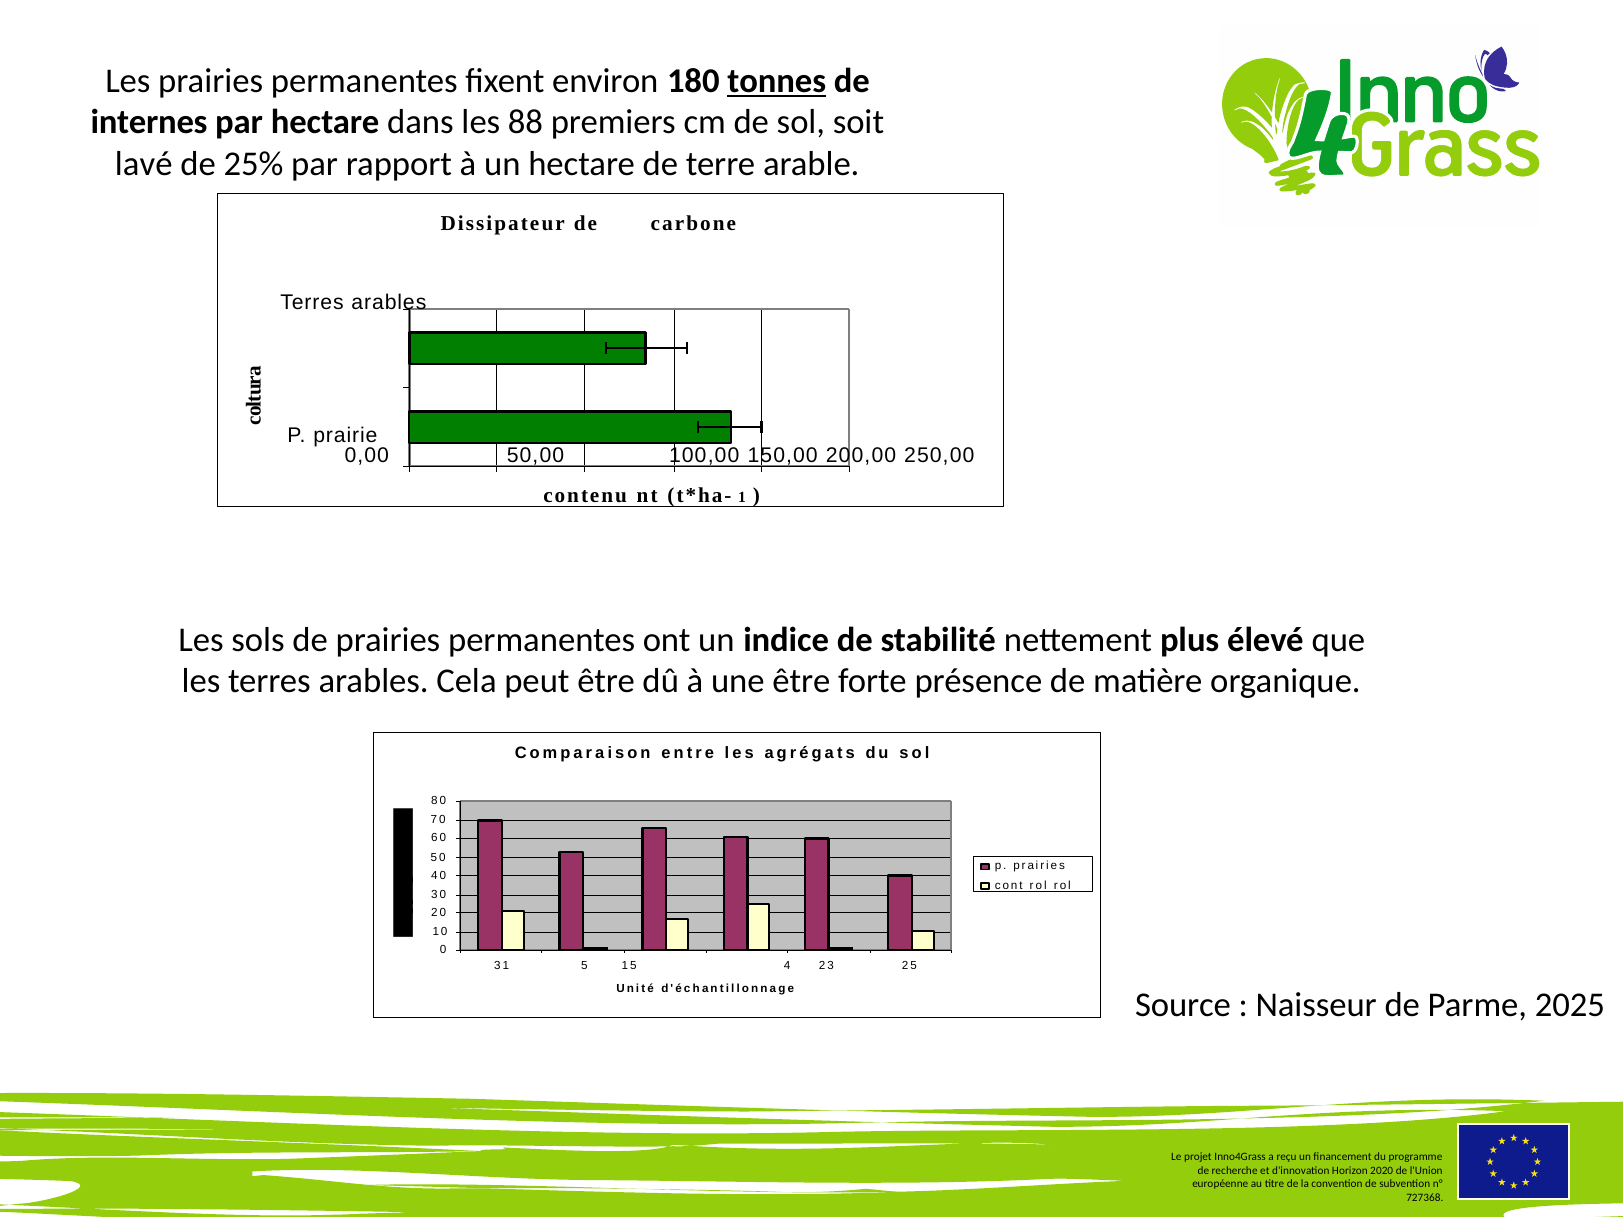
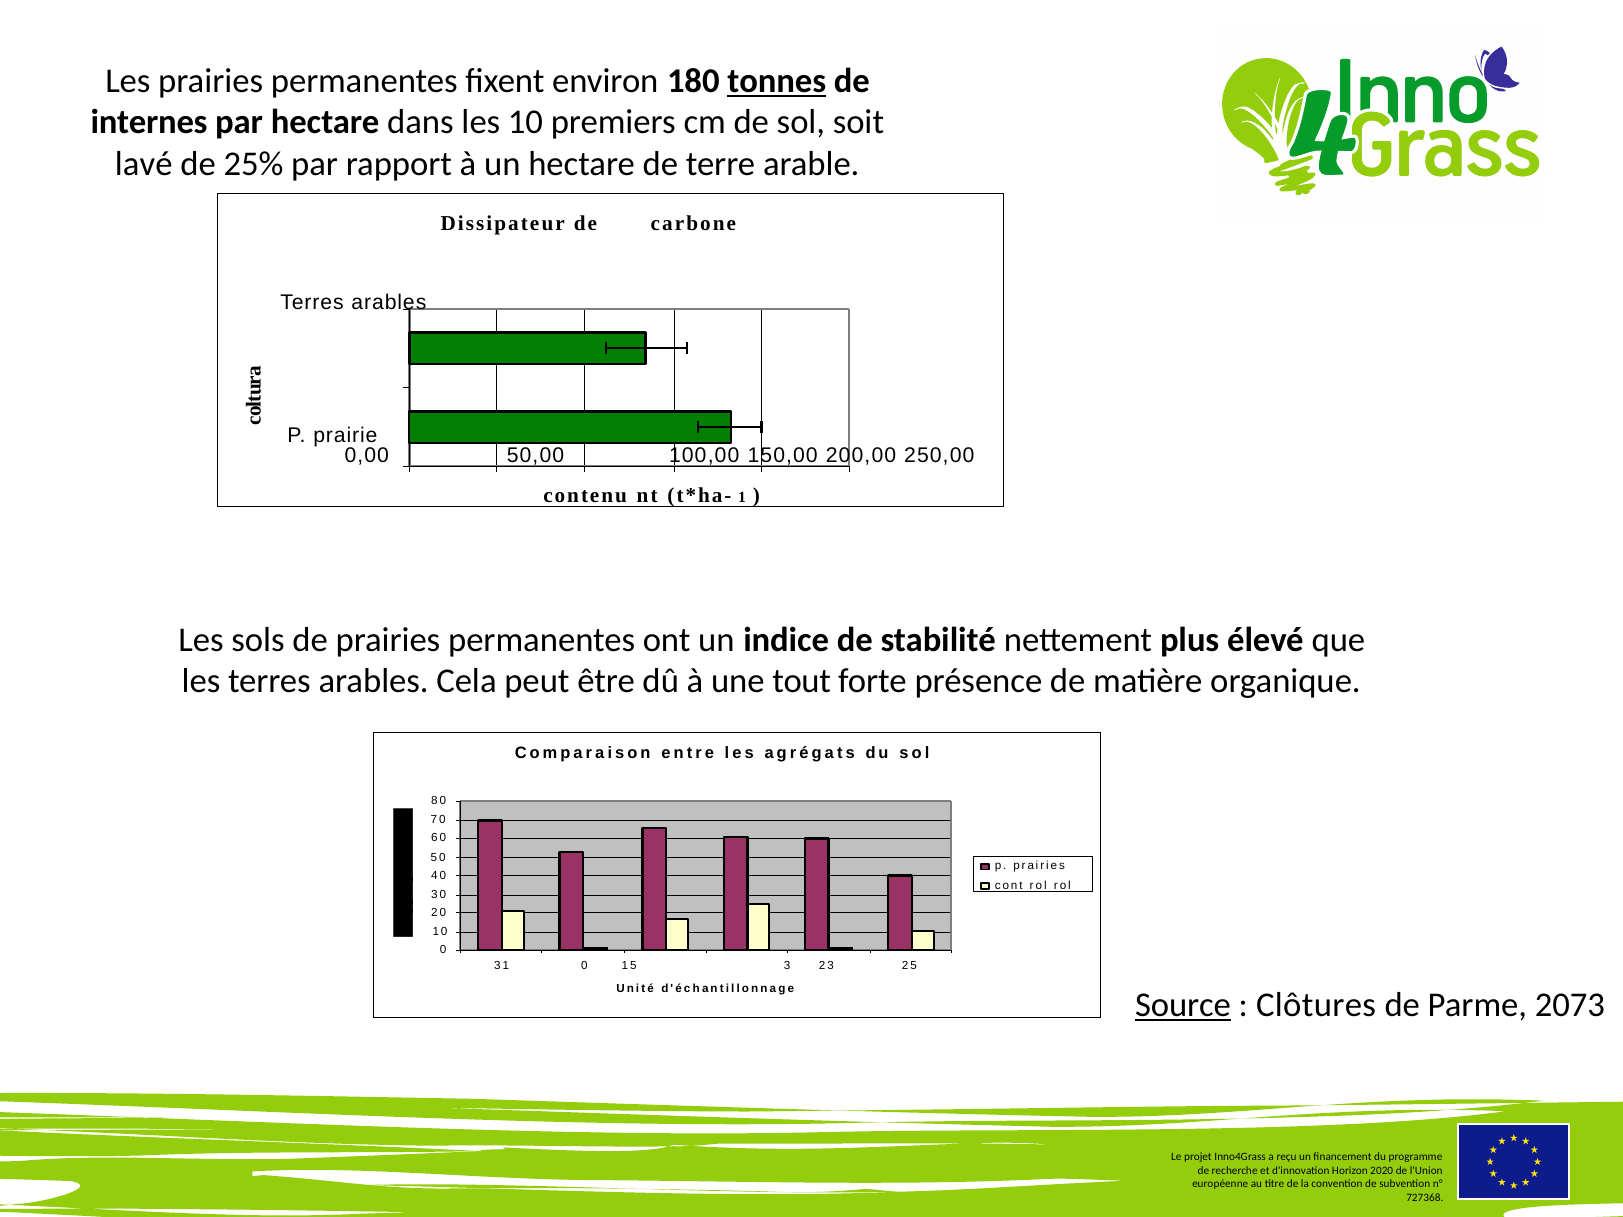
les 88: 88 -> 10 (525, 122)
une être: être -> tout (802, 681)
31 5: 5 -> 0 (584, 966)
4: 4 -> 3 (787, 966)
Source underline: none -> present (1183, 1005)
Naisseur: Naisseur -> Clôtures (1316, 1005)
2025: 2025 -> 2073 (1570, 1005)
